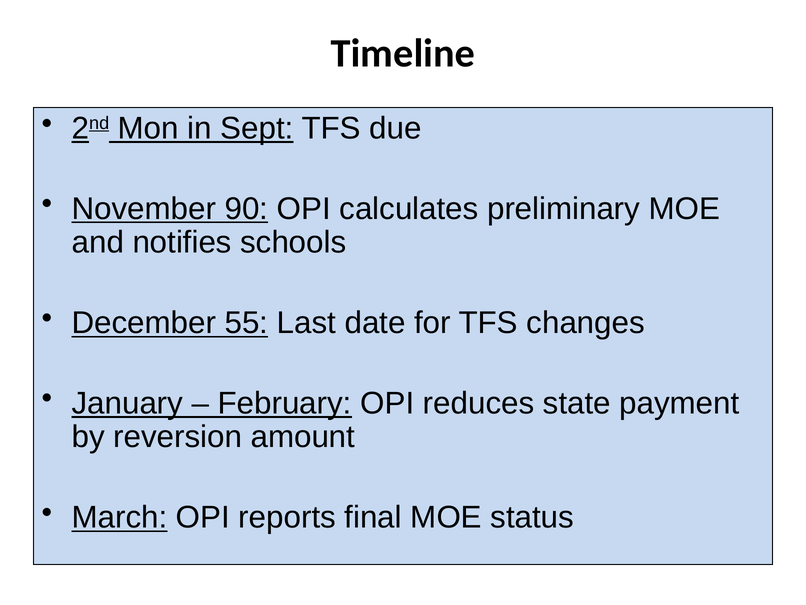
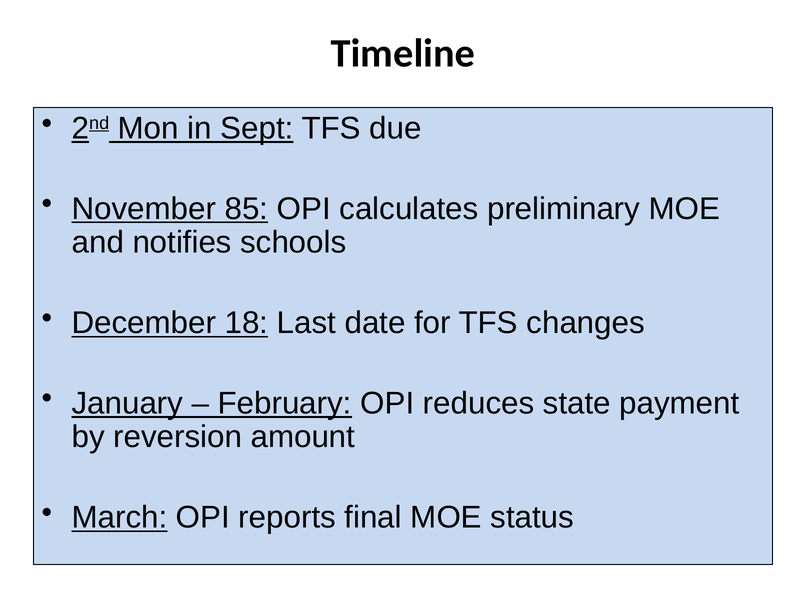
90: 90 -> 85 (246, 208)
55: 55 -> 18 (246, 323)
